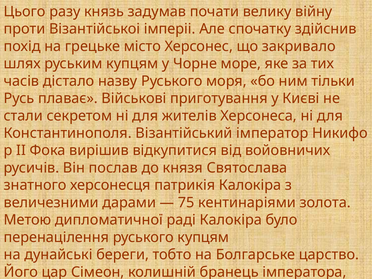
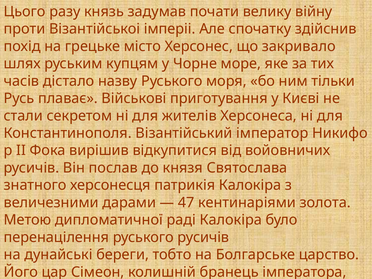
75: 75 -> 47 (186, 203)
руського купцям: купцям -> русичів (203, 237)
